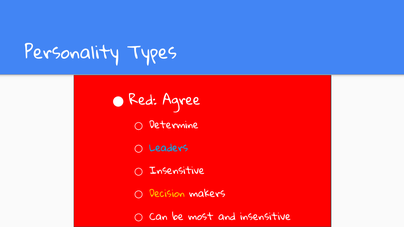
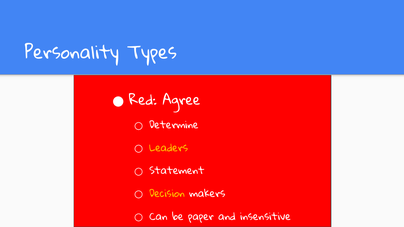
Leaders colour: light blue -> yellow (169, 148)
Insensitive: Insensitive -> Statement (177, 171)
most: most -> paper (201, 217)
